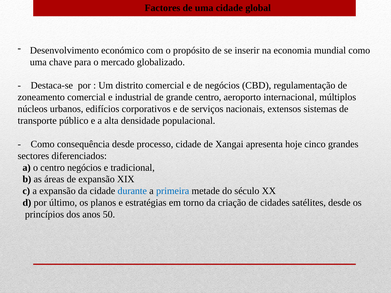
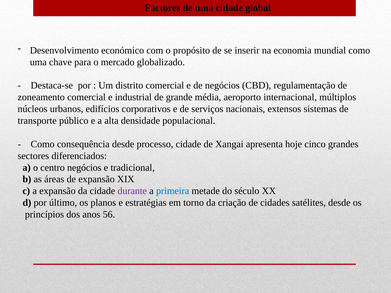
grande centro: centro -> média (208, 97)
durante colour: blue -> purple (132, 191)
50: 50 -> 56 (109, 215)
